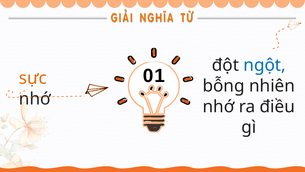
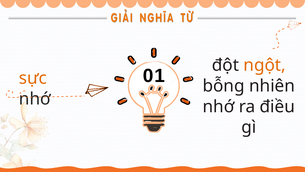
ngột colour: blue -> orange (265, 65)
